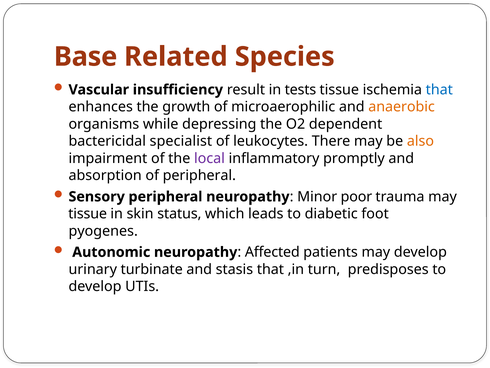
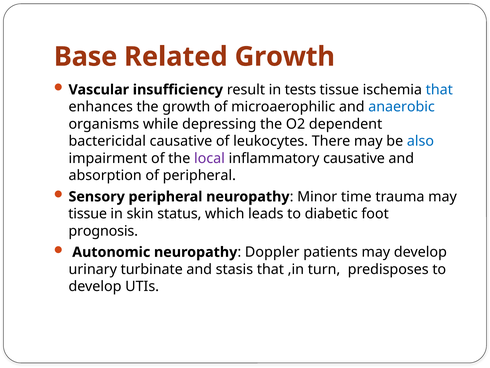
Related Species: Species -> Growth (285, 57)
anaerobic colour: orange -> blue (402, 107)
bactericidal specialist: specialist -> causative (181, 141)
also colour: orange -> blue (420, 141)
inflammatory promptly: promptly -> causative (354, 158)
poor: poor -> time (356, 196)
pyogenes: pyogenes -> prognosis (103, 231)
Affected: Affected -> Doppler (272, 252)
